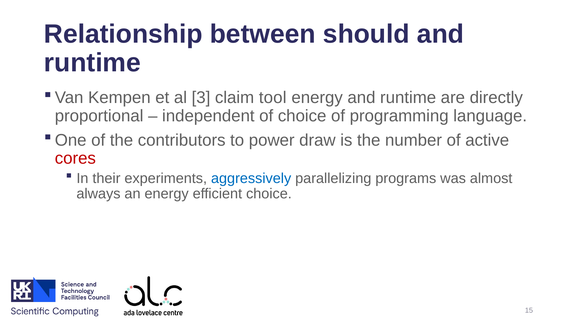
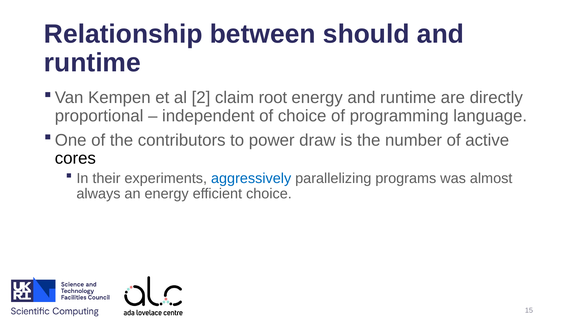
3: 3 -> 2 (201, 98)
tool: tool -> root (273, 98)
cores colour: red -> black (75, 158)
